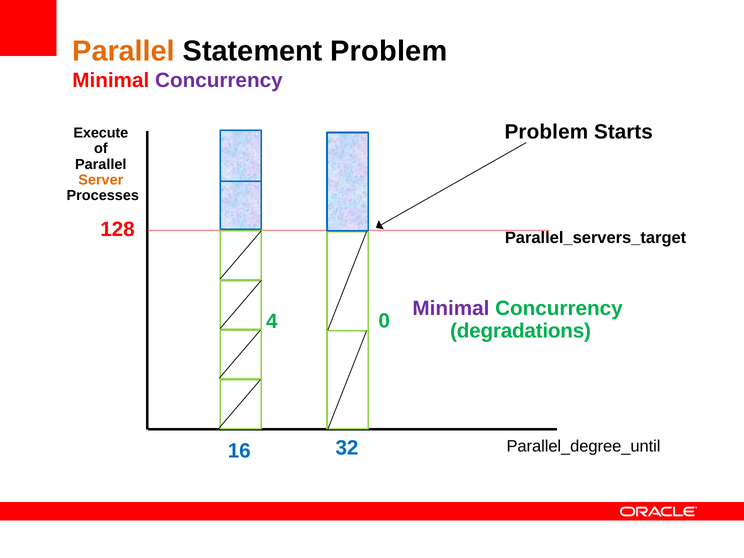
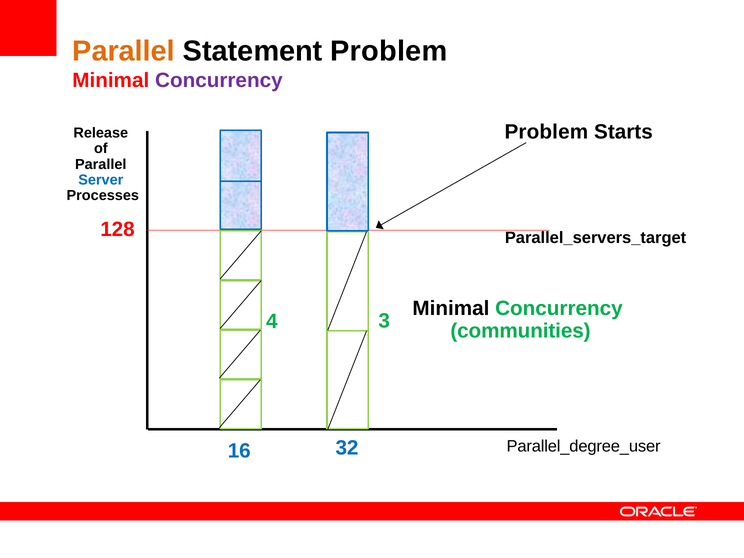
Execute: Execute -> Release (101, 133)
Server colour: orange -> blue (101, 180)
Minimal colour: purple -> black (451, 308)
0: 0 -> 3 (384, 321)
degradations: degradations -> communities (520, 331)
Parallel_degree_until: Parallel_degree_until -> Parallel_degree_user (584, 446)
